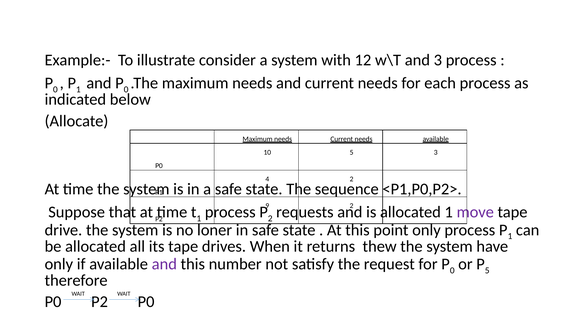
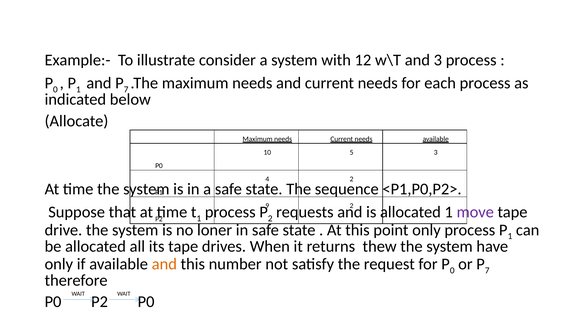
0: 0 -> 7 (126, 89)
and colour: purple -> orange (164, 264)
5: 5 -> 7 (487, 270)
